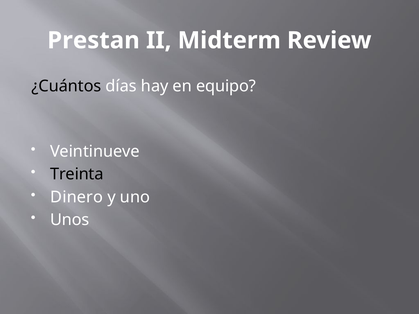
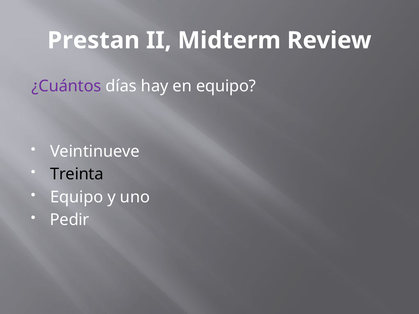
¿Cuántos colour: black -> purple (66, 86)
Dinero: Dinero -> Equipo (77, 197)
Unos: Unos -> Pedir (70, 220)
